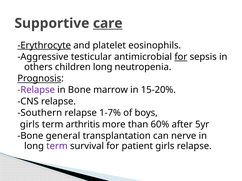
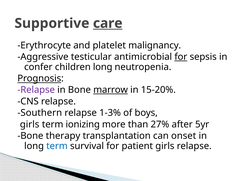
Erythrocyte underline: present -> none (44, 45)
eosinophils: eosinophils -> malignancy (155, 45)
others: others -> confer (38, 67)
marrow underline: none -> present (111, 90)
1-7%: 1-7% -> 1-3% (110, 113)
arthritis: arthritis -> ionizing (83, 125)
60%: 60% -> 27% (160, 125)
general: general -> therapy (63, 136)
nerve: nerve -> onset (184, 136)
term colour: purple -> blue (57, 146)
